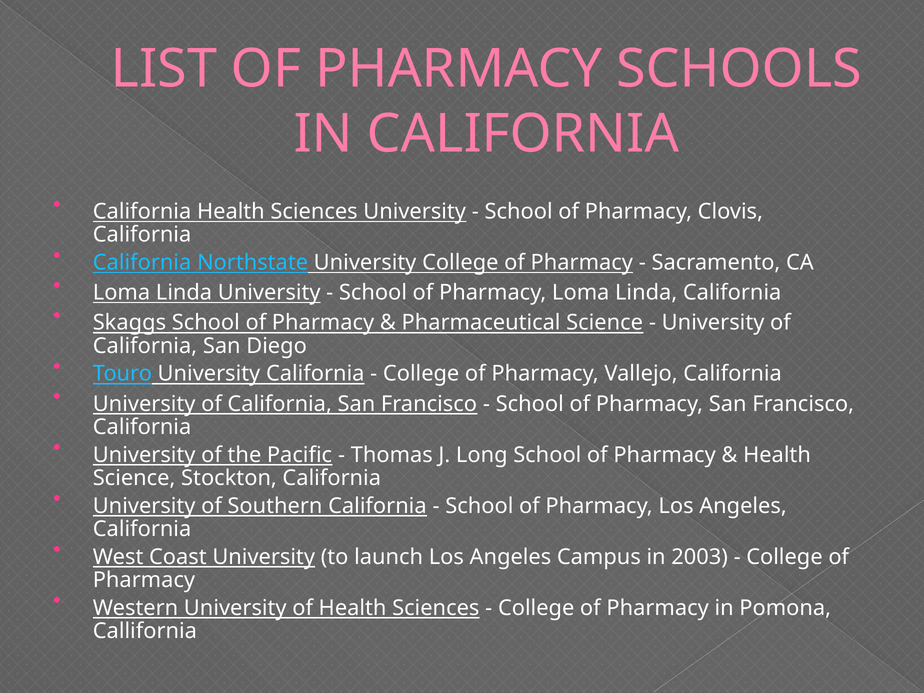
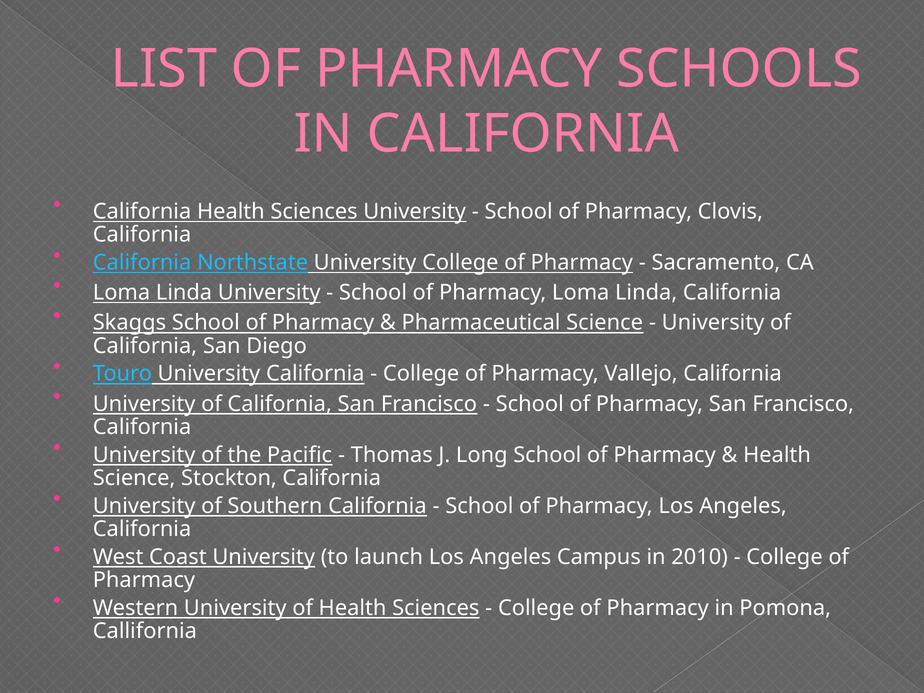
2003: 2003 -> 2010 (700, 557)
